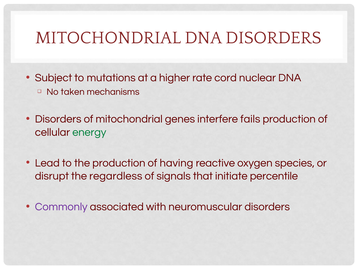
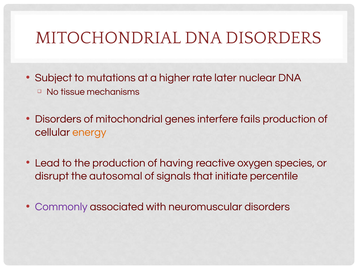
cord: cord -> later (226, 78)
taken: taken -> tissue (73, 92)
energy colour: green -> orange (89, 132)
regardless: regardless -> autosomal (116, 176)
